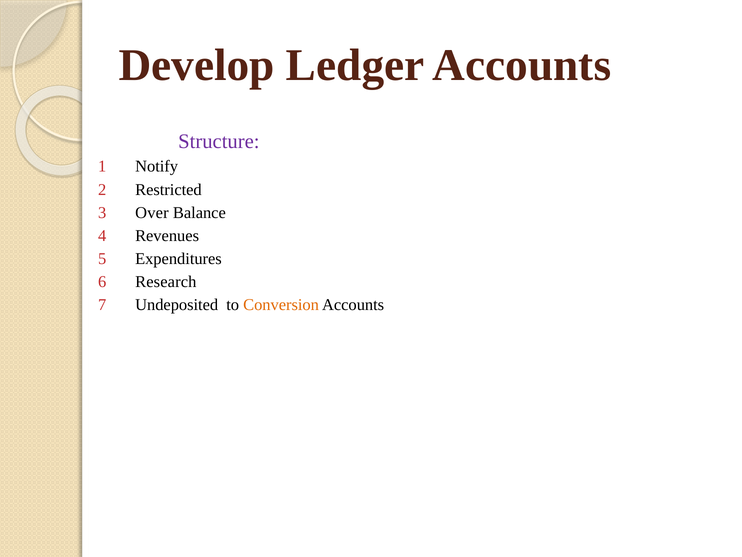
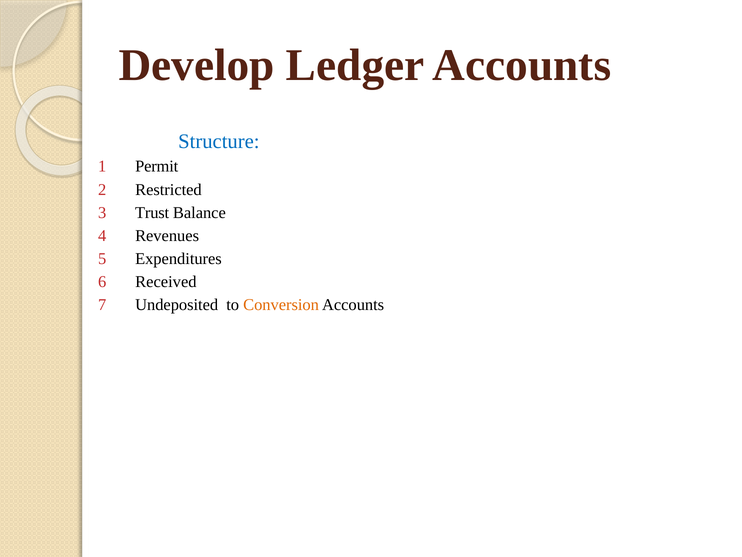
Structure colour: purple -> blue (219, 141)
Notify: Notify -> Permit (157, 166)
Over: Over -> Trust (152, 212)
Research: Research -> Received (166, 282)
